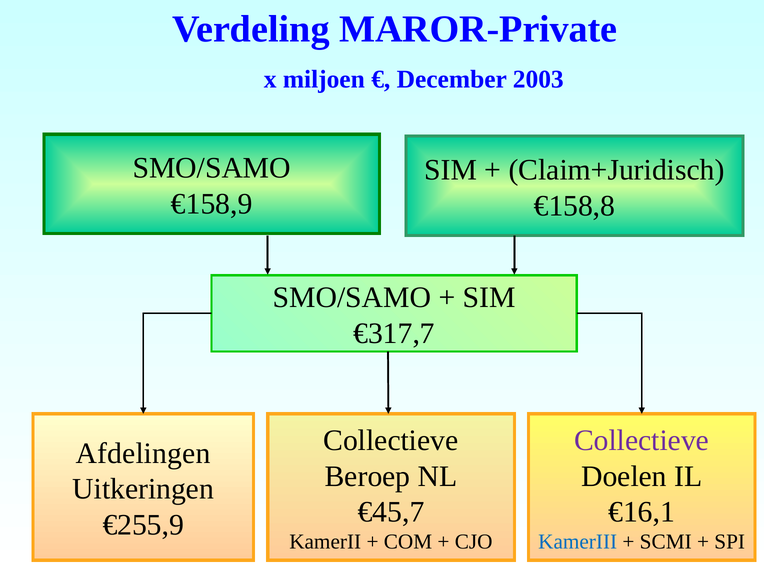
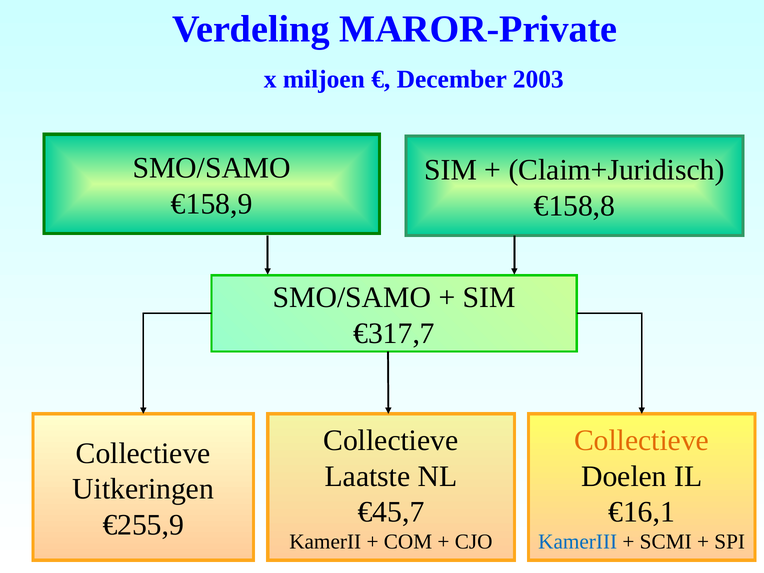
Collectieve colour: purple -> orange (642, 441)
Afdelingen: Afdelingen -> Collectieve (143, 453)
Beroep: Beroep -> Laatste (368, 476)
